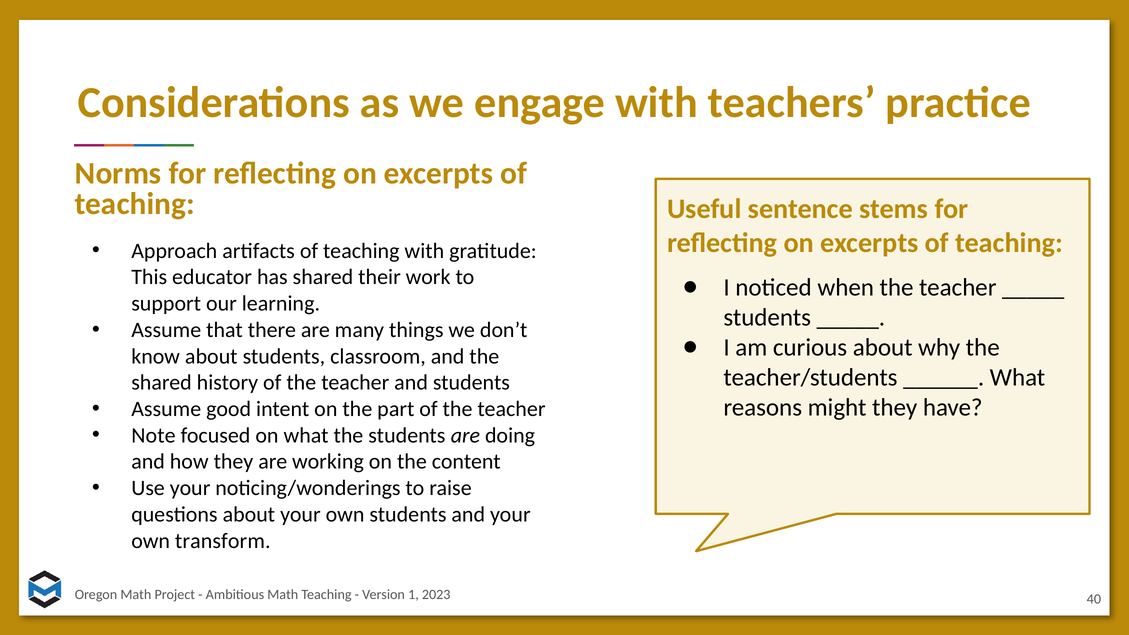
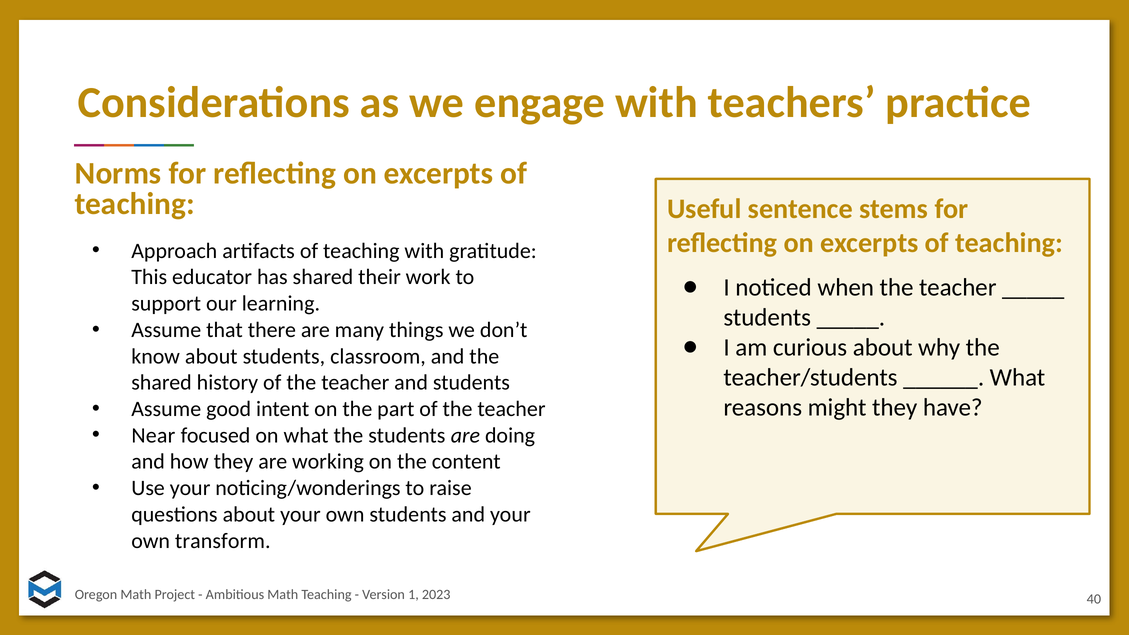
Note: Note -> Near (153, 435)
